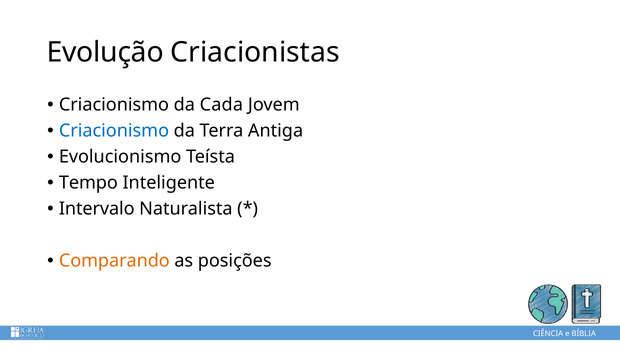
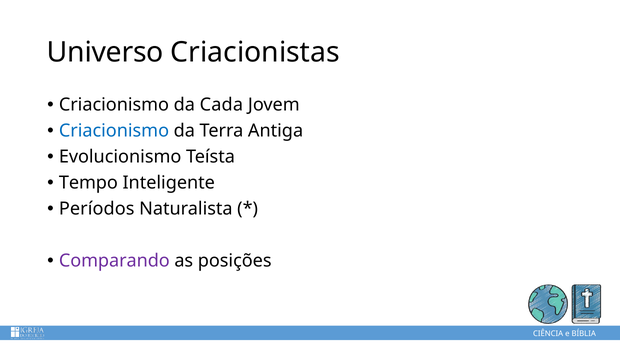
Evolução: Evolução -> Universo (105, 52)
Intervalo: Intervalo -> Períodos (97, 209)
Comparando colour: orange -> purple (114, 261)
